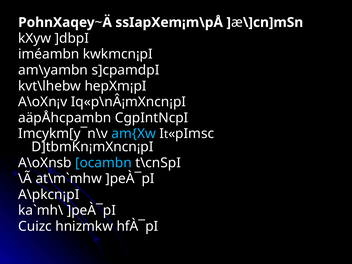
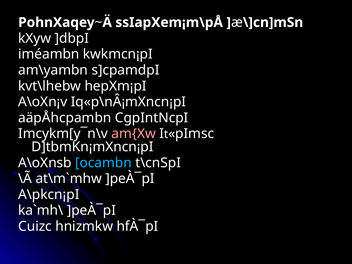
am{Xw colour: light blue -> pink (134, 134)
